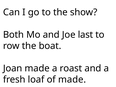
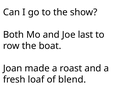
of made: made -> blend (72, 80)
